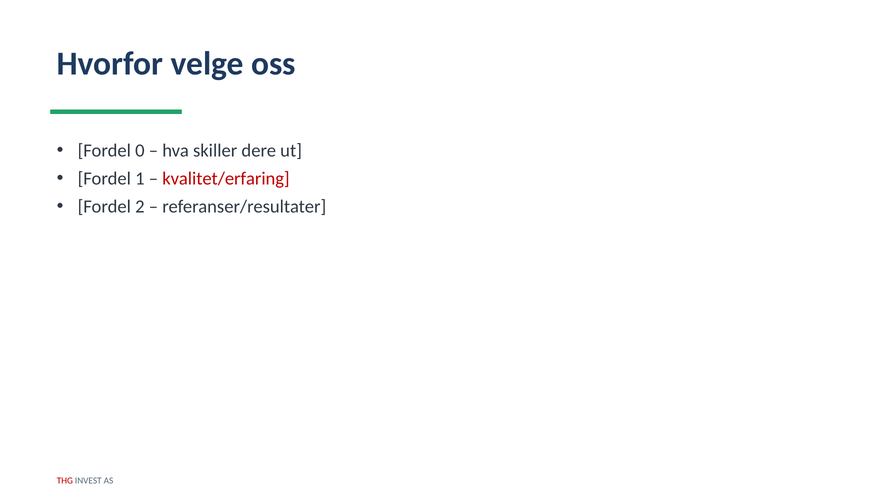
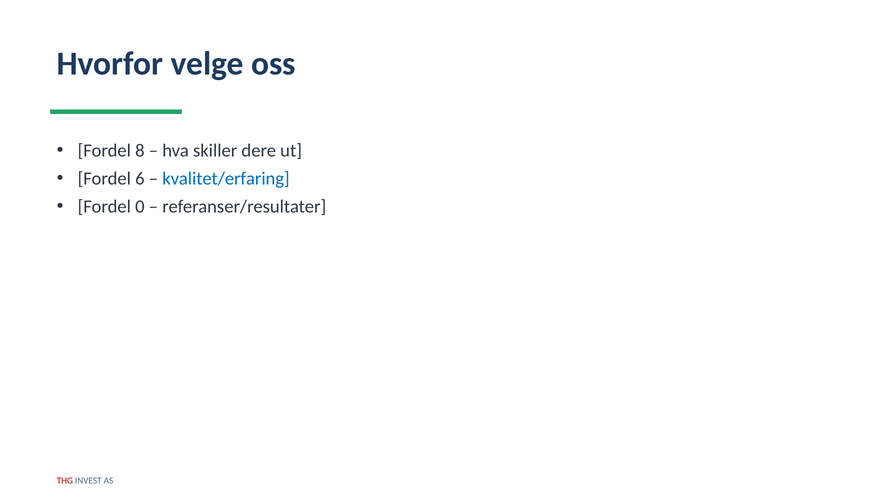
0: 0 -> 8 (140, 151)
1: 1 -> 6 (140, 179)
kvalitet/erfaring colour: red -> blue (226, 179)
2: 2 -> 0 (140, 207)
